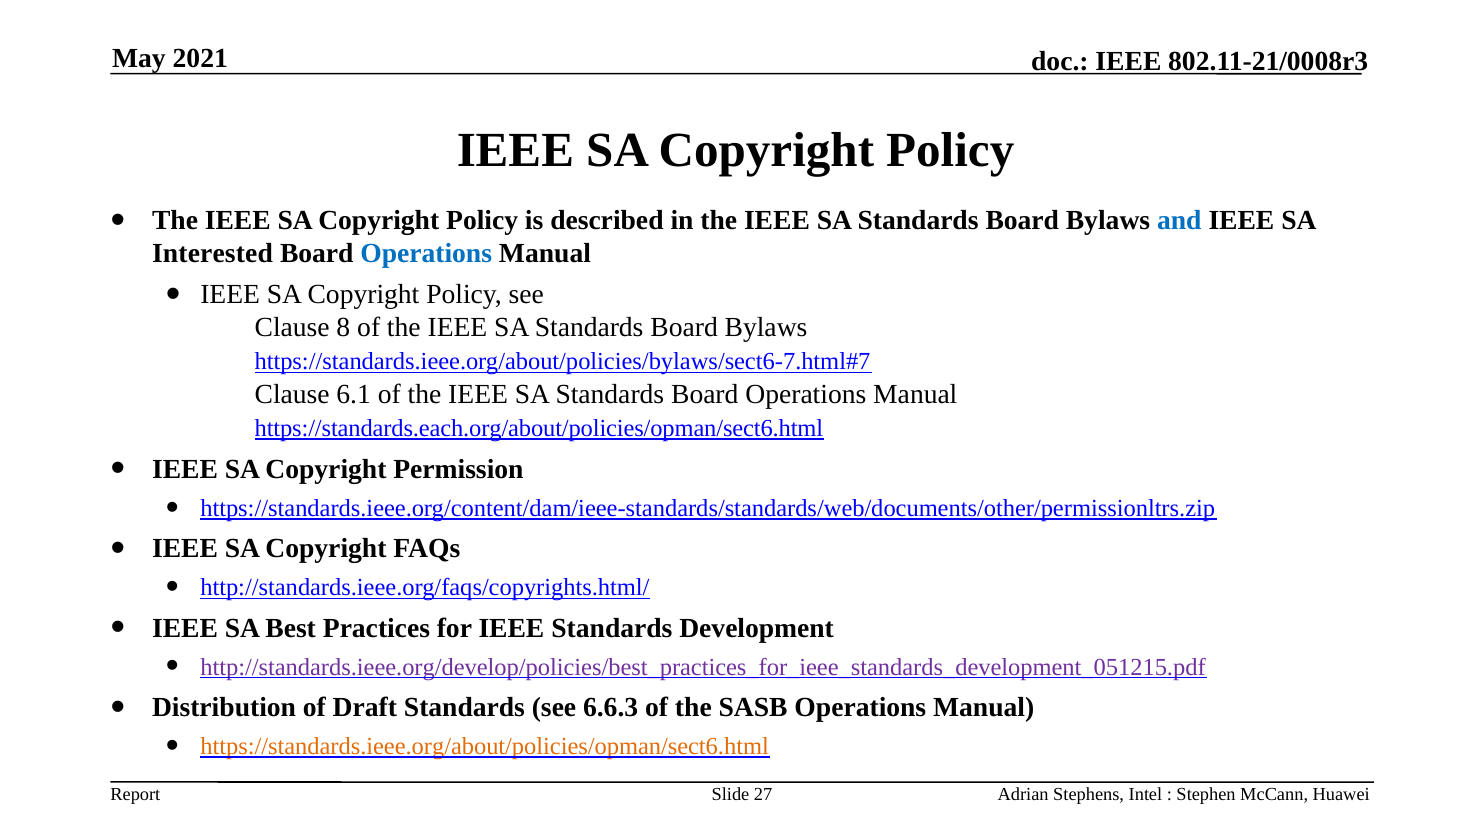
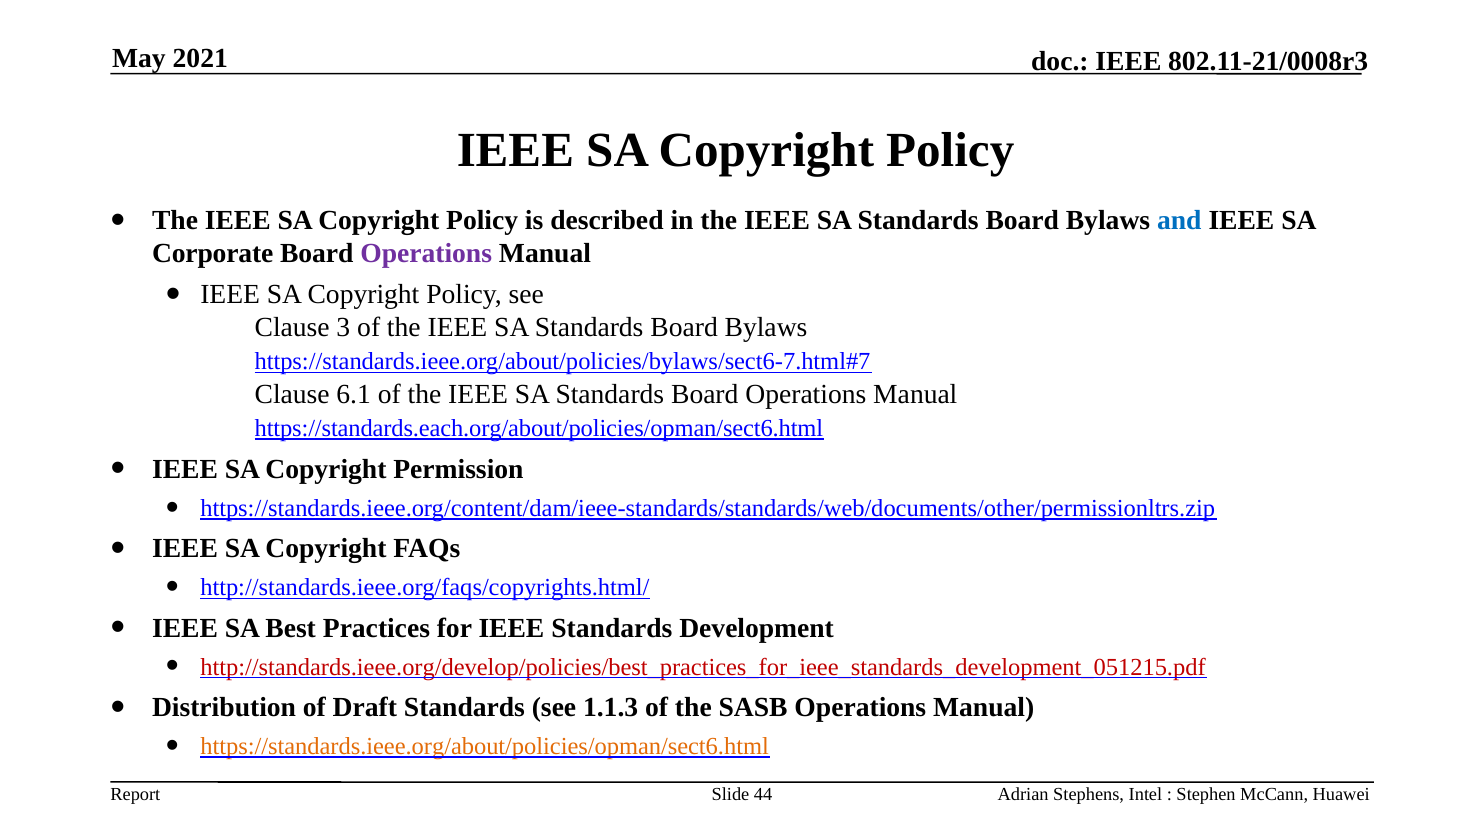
Interested: Interested -> Corporate (213, 254)
Operations colour: blue -> purple (426, 254)
8: 8 -> 3 (343, 328)
http://standards.ieee.org/develop/policies/best_practices_for_ieee_standards_development_051215.pdf colour: purple -> red (703, 667)
6.6.3: 6.6.3 -> 1.1.3 (611, 708)
27: 27 -> 44 (763, 794)
